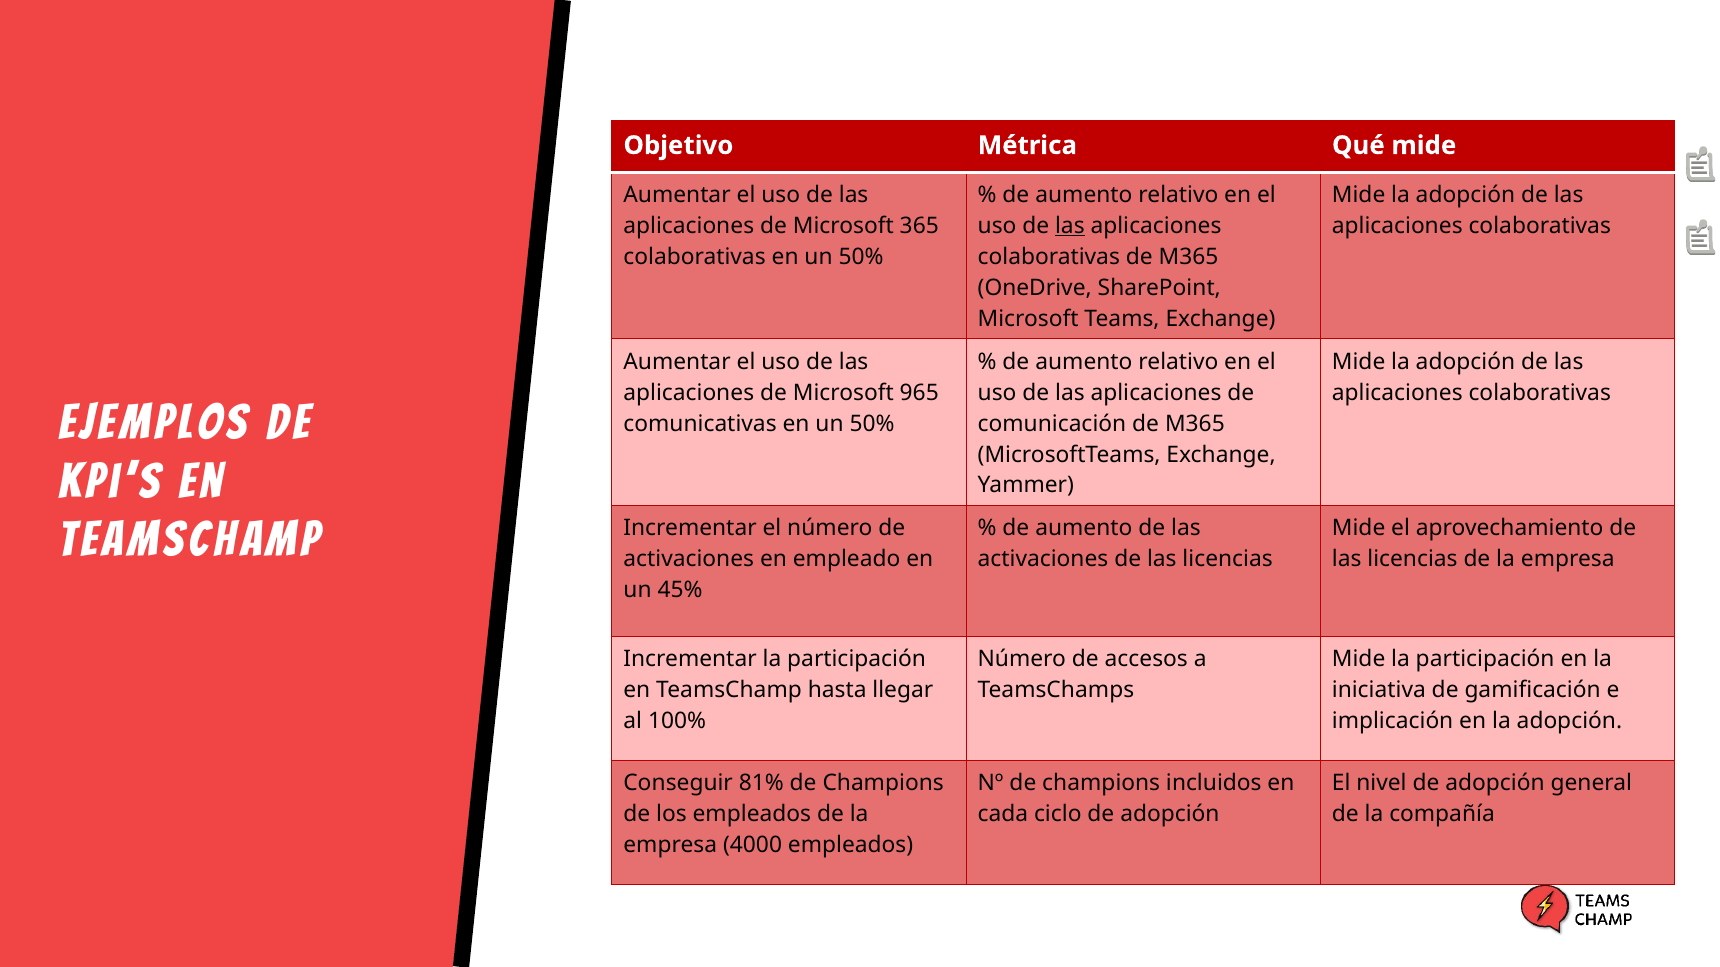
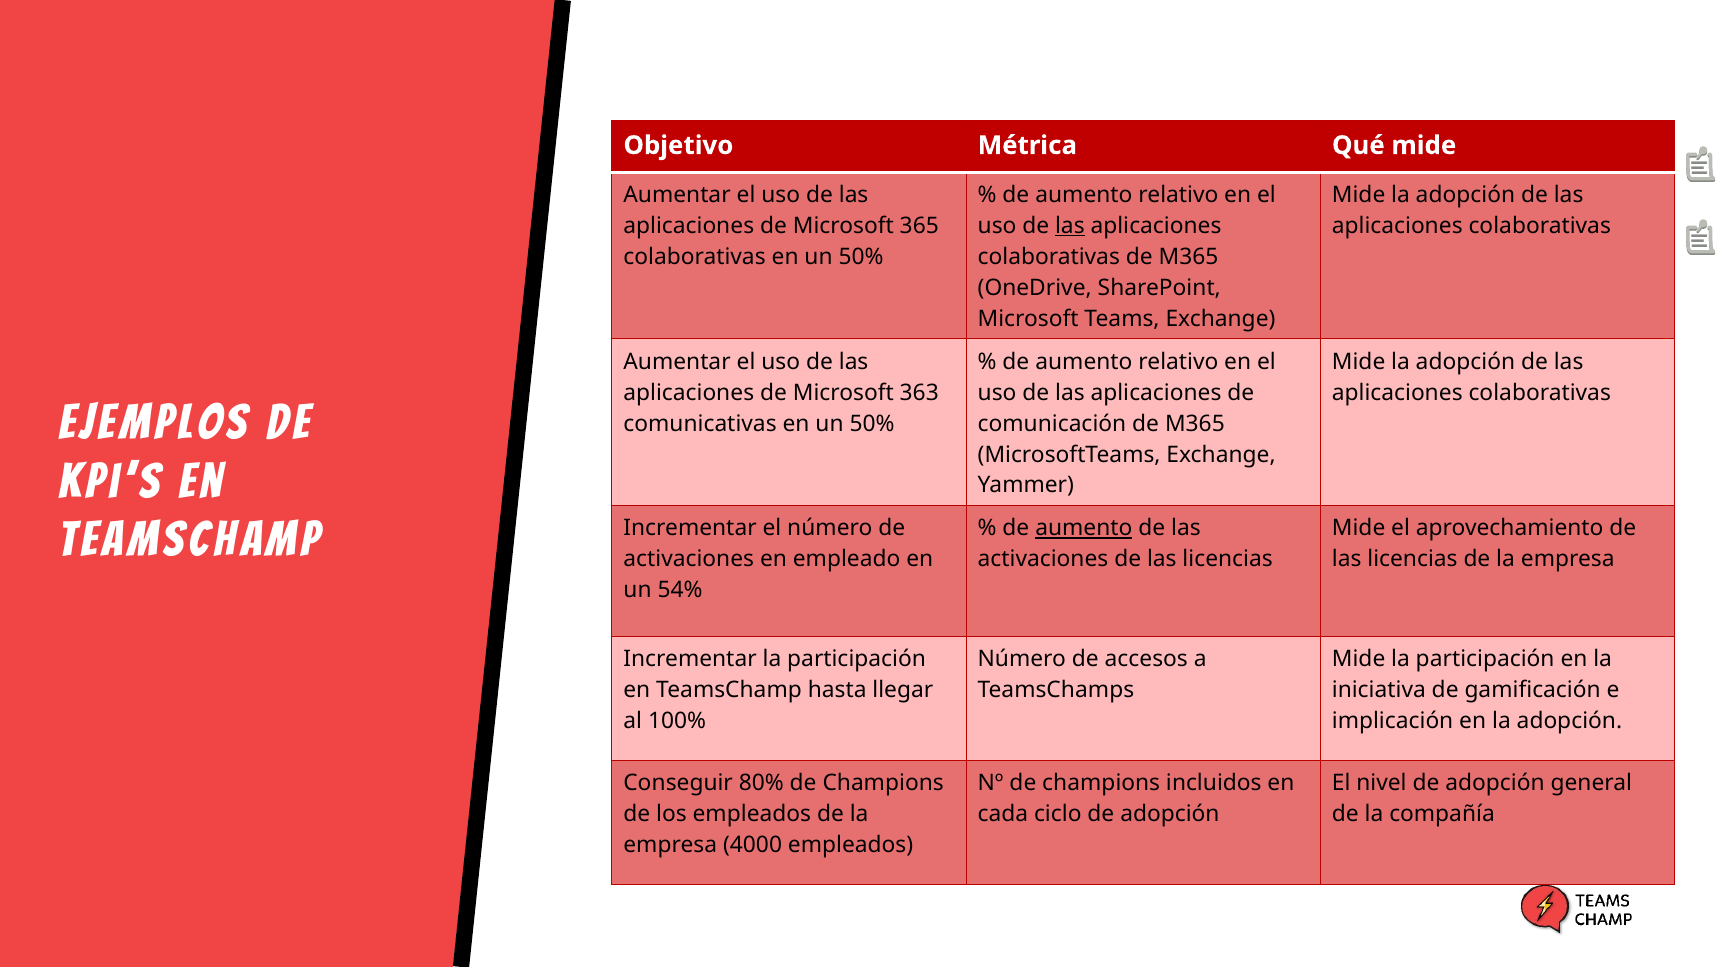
965: 965 -> 363 (919, 393)
aumento underline: none -> present (1084, 528)
45%: 45% -> 54% (680, 590)
81%: 81% -> 80% (761, 784)
